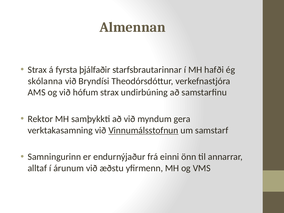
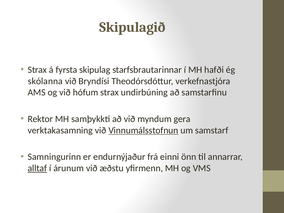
Almennan: Almennan -> Skipulagið (133, 27)
þjálfaðir: þjálfaðir -> skipulag (95, 70)
alltaf underline: none -> present (37, 168)
